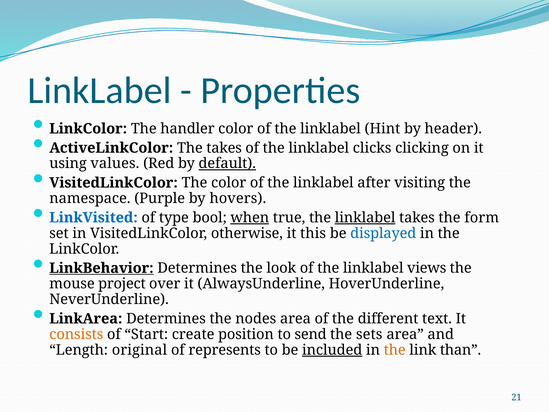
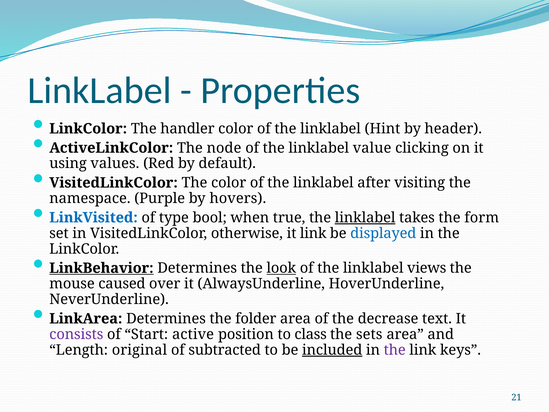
The takes: takes -> node (224, 148)
clicks: clicks -> value (372, 148)
default underline: present -> none (227, 163)
when underline: present -> none (250, 217)
it this: this -> link (313, 233)
look underline: none -> present (281, 268)
project: project -> caused (122, 284)
nodes: nodes -> folder (256, 318)
different: different -> decrease (388, 318)
consists colour: orange -> purple (76, 334)
create: create -> active (193, 334)
send: send -> class (311, 334)
represents: represents -> subtracted (225, 350)
the colour: orange -> purple (395, 350)
than: than -> keys (461, 350)
